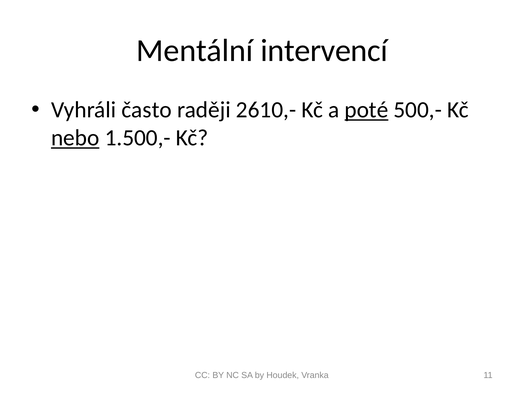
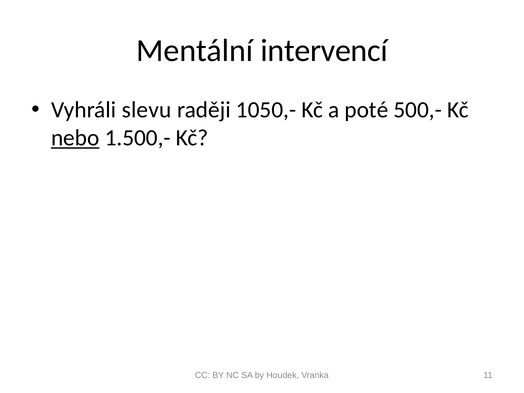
často: často -> slevu (147, 110)
2610,-: 2610,- -> 1050,- (266, 110)
poté underline: present -> none (366, 110)
